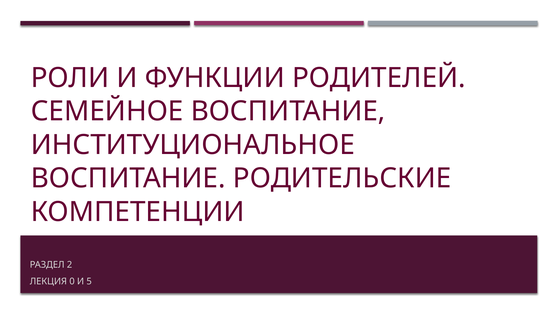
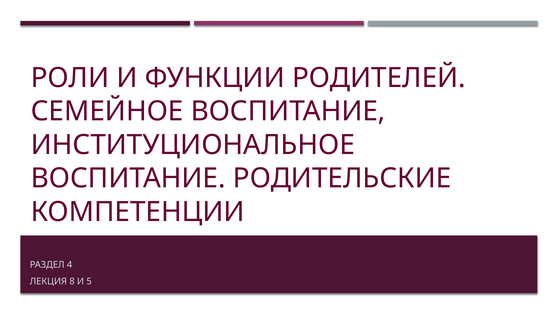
2: 2 -> 4 (70, 265)
0: 0 -> 8 (72, 281)
